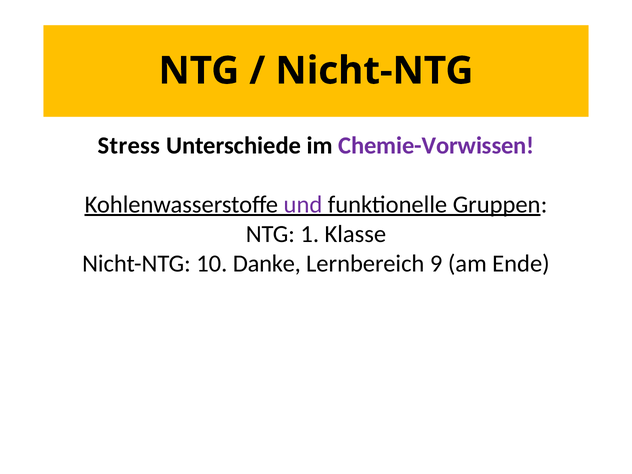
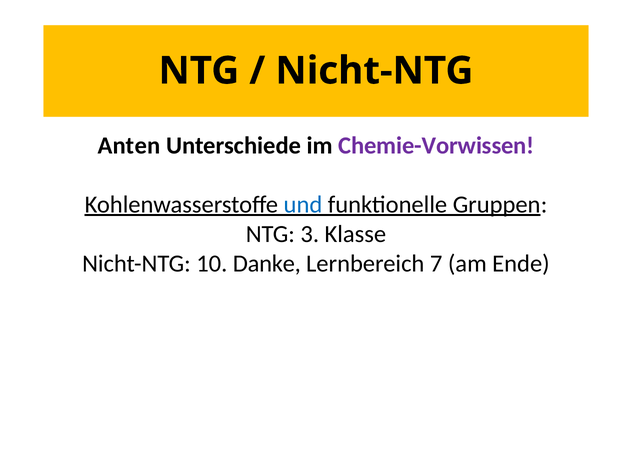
Stress: Stress -> Anten (129, 145)
und colour: purple -> blue (303, 204)
1: 1 -> 3 (310, 234)
9: 9 -> 7 (436, 263)
